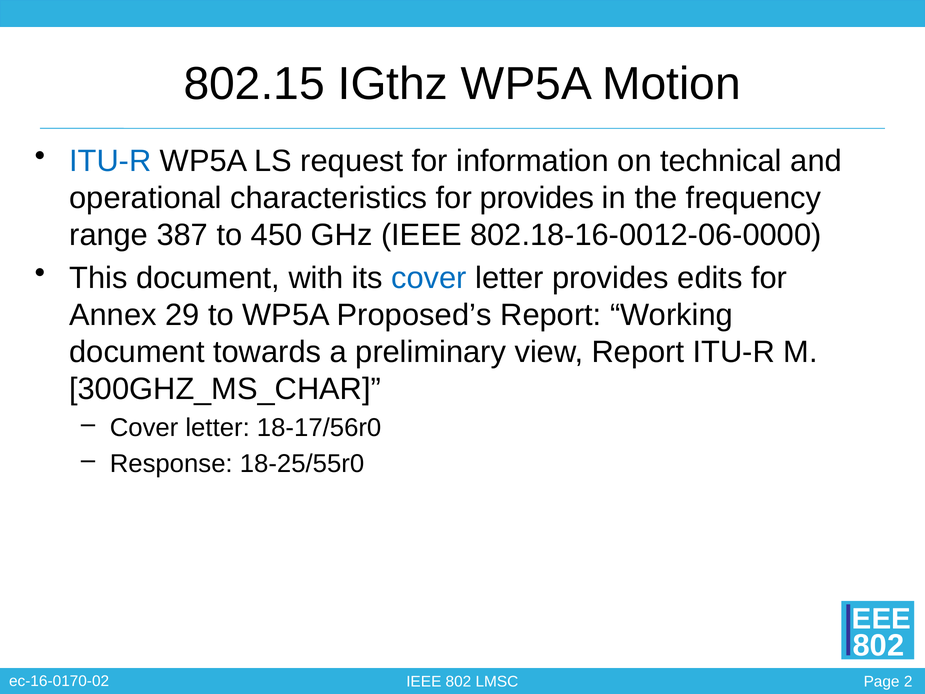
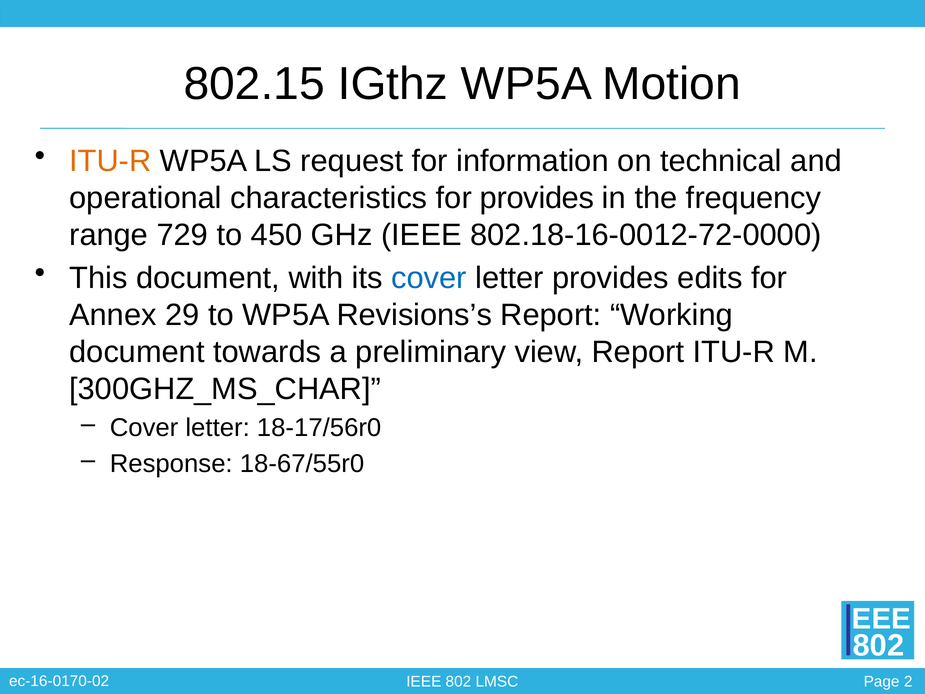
ITU-R colour: blue -> orange (110, 161)
387: 387 -> 729 (182, 235)
802.18-16-0012-06-0000: 802.18-16-0012-06-0000 -> 802.18-16-0012-72-0000 (646, 235)
Proposed’s: Proposed’s -> Revisions’s (414, 315)
18-25/55r0: 18-25/55r0 -> 18-67/55r0 (302, 464)
